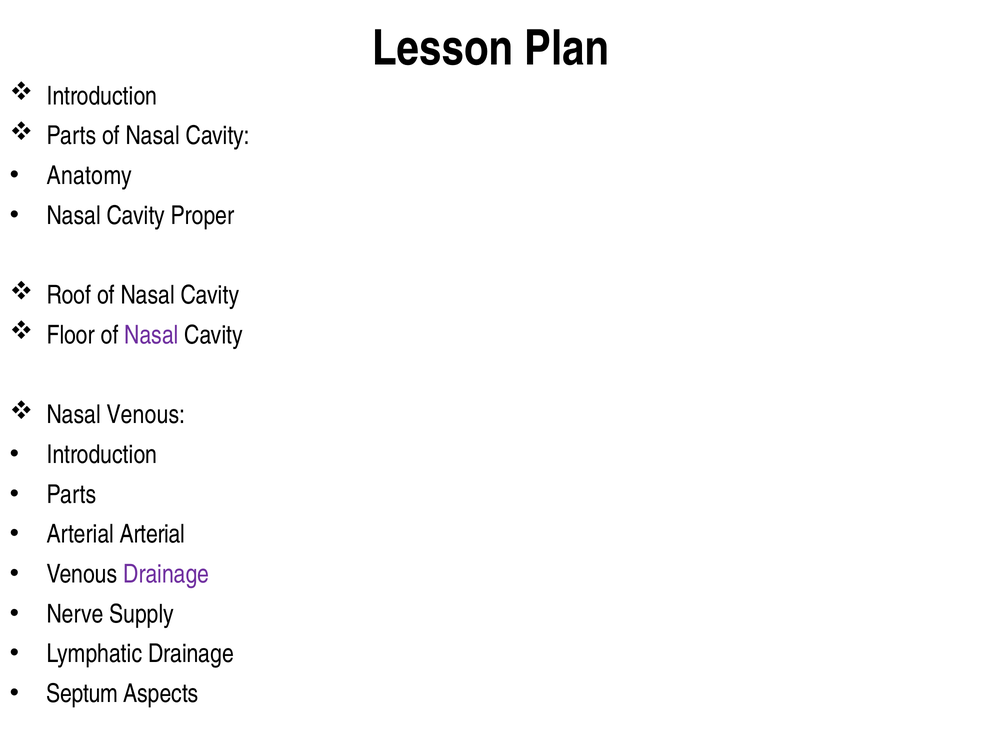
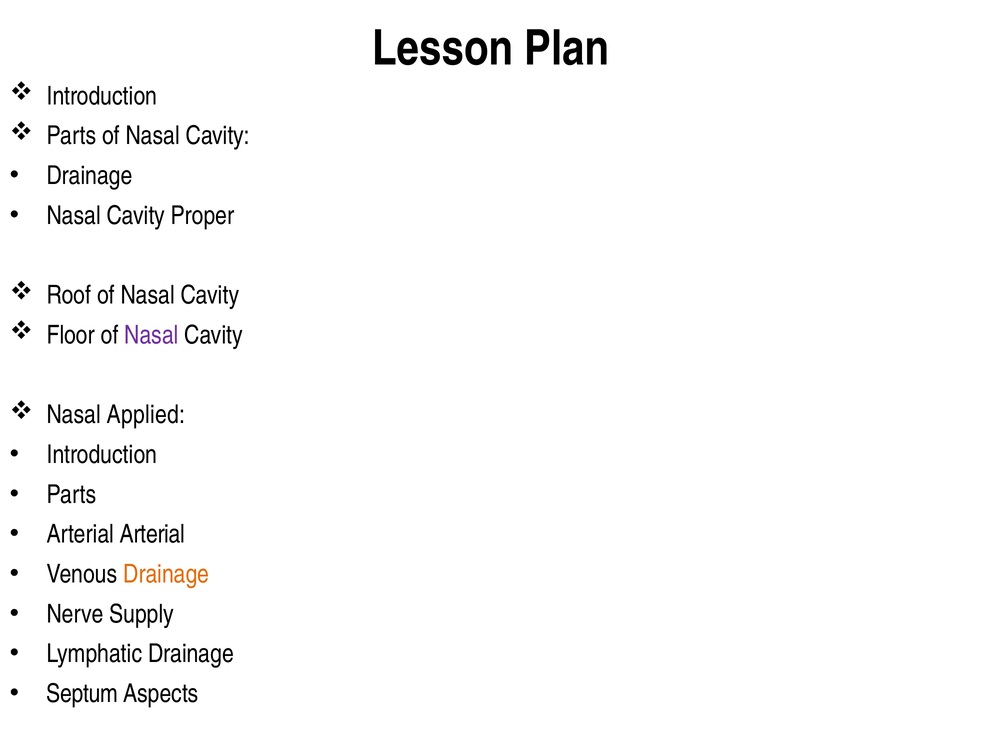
Anatomy: Anatomy -> Drainage (90, 176)
Nasal Venous: Venous -> Applied (146, 414)
Drainage colour: purple -> orange (166, 574)
